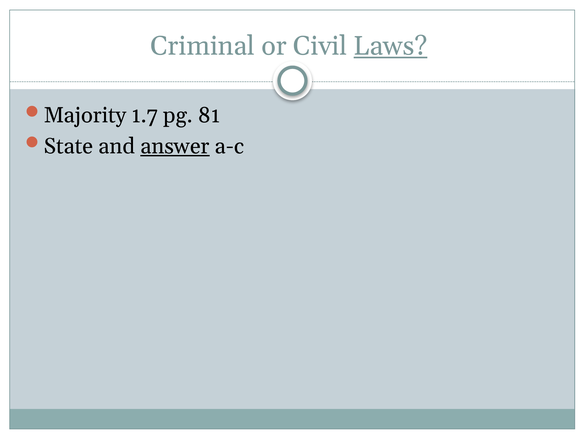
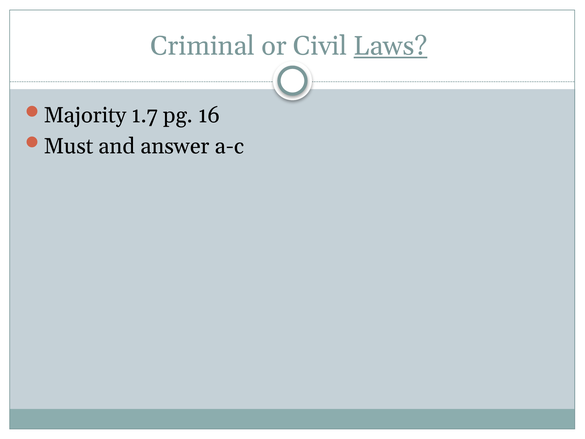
81: 81 -> 16 (209, 115)
State: State -> Must (69, 146)
answer underline: present -> none (175, 146)
